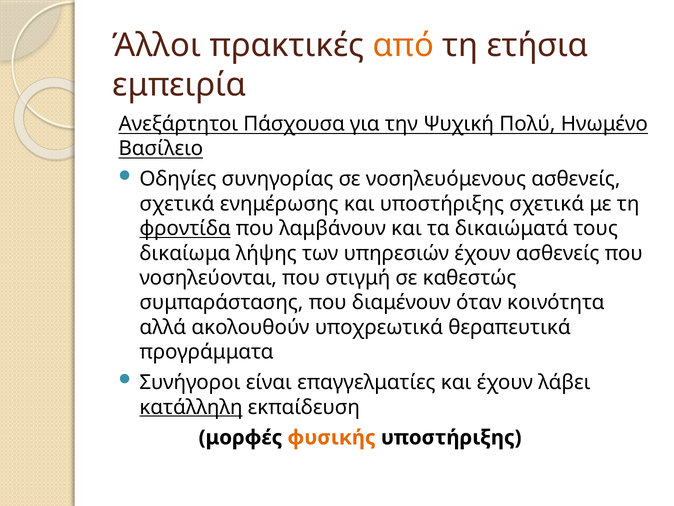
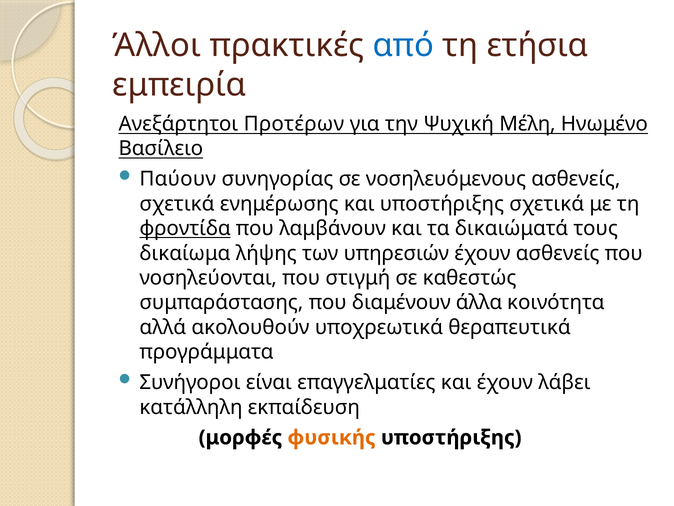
από colour: orange -> blue (403, 45)
Πάσχουσα: Πάσχουσα -> Προτέρων (294, 124)
Πολύ: Πολύ -> Μέλη (527, 124)
Οδηγίες: Οδηγίες -> Παύουν (178, 179)
όταν: όταν -> άλλα (479, 302)
κατάλληλη underline: present -> none (191, 407)
